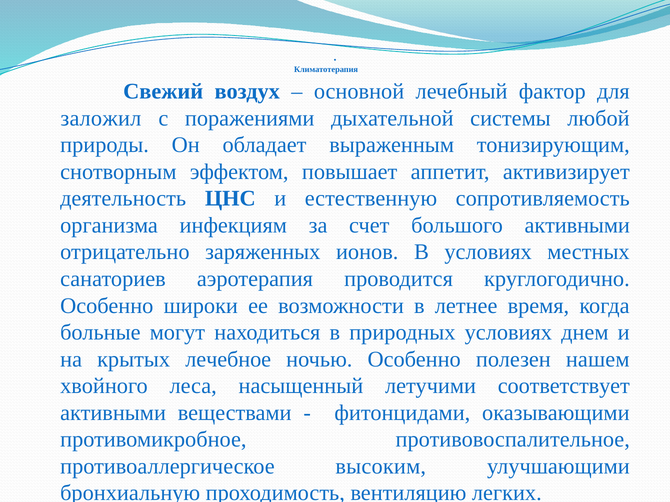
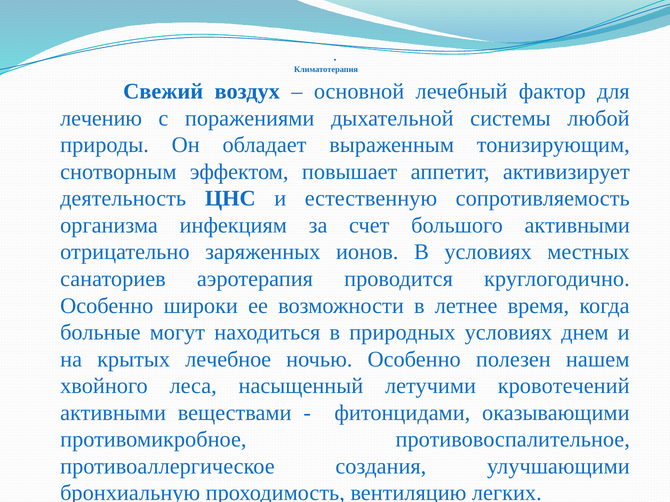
заложил: заложил -> лечению (101, 118)
соответствует: соответствует -> кровотечений (564, 386)
высоким: высоким -> создания (381, 467)
